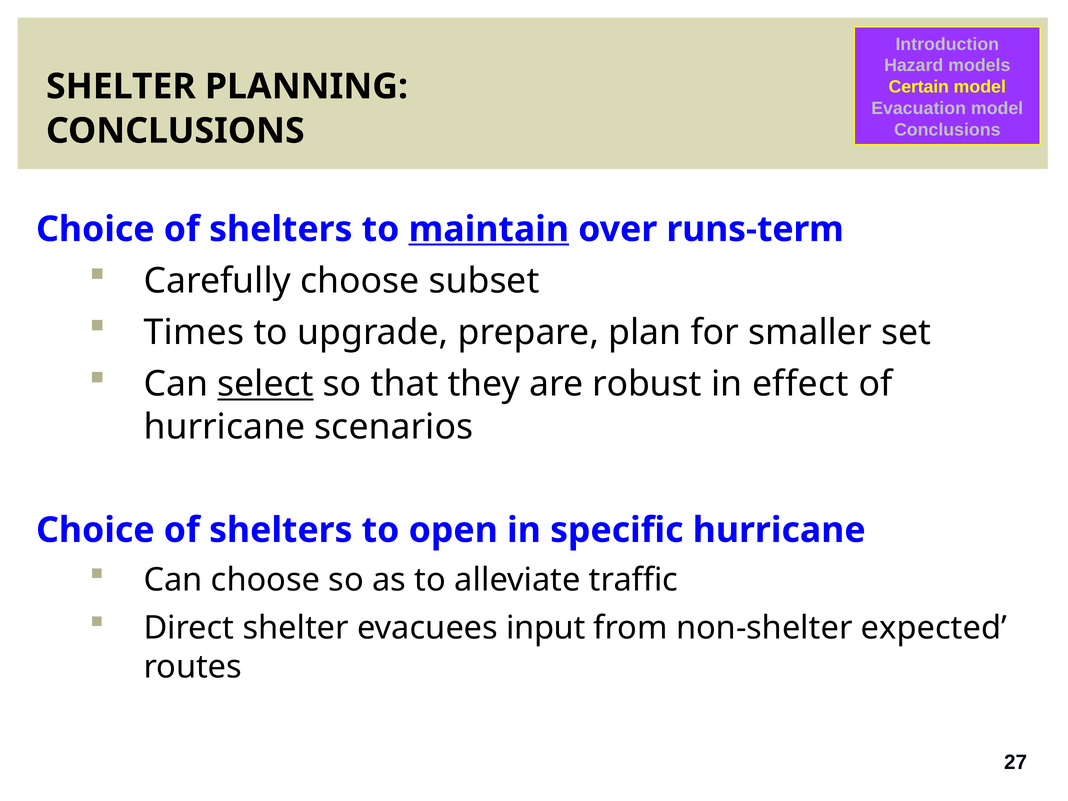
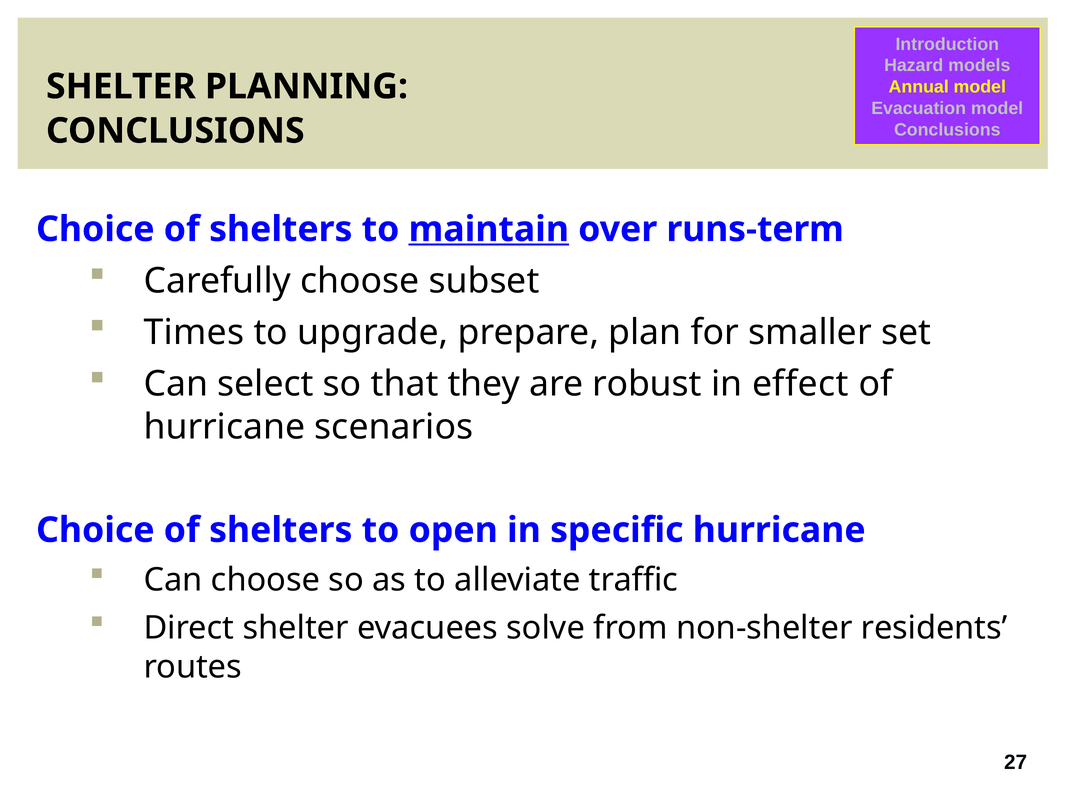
Certain: Certain -> Annual (919, 87)
select underline: present -> none (265, 384)
input: input -> solve (546, 628)
expected: expected -> residents (934, 628)
